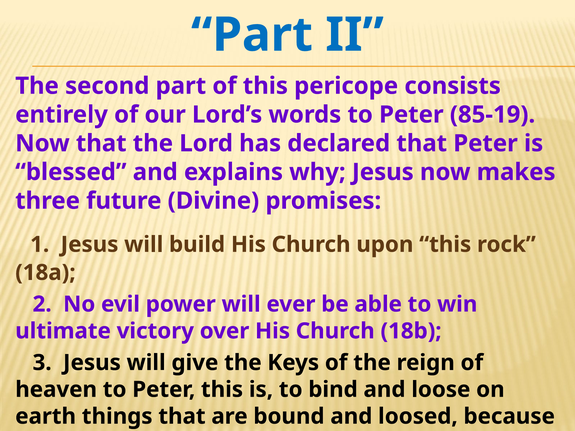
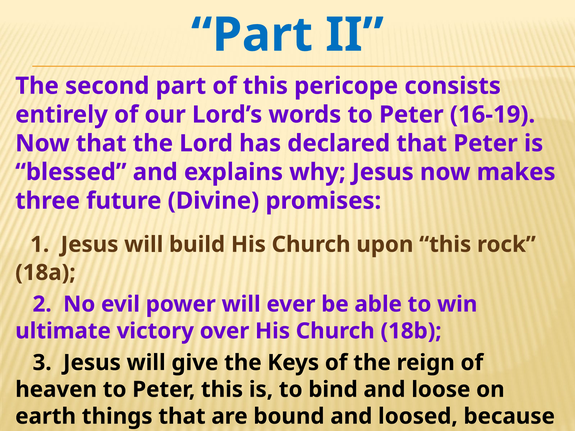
85-19: 85-19 -> 16-19 (493, 115)
